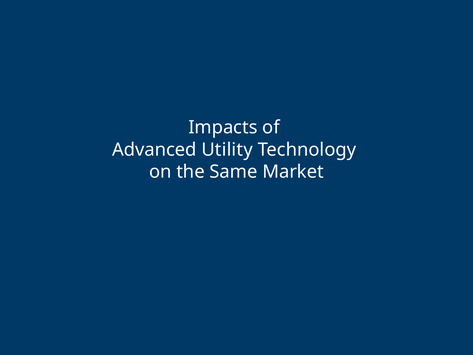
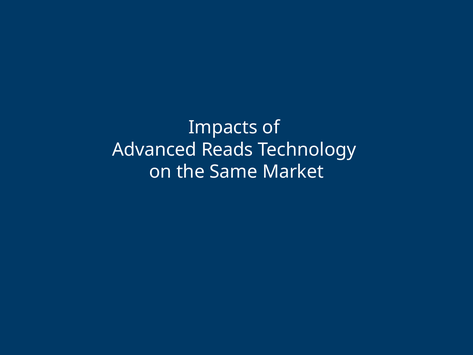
Utility: Utility -> Reads (227, 149)
